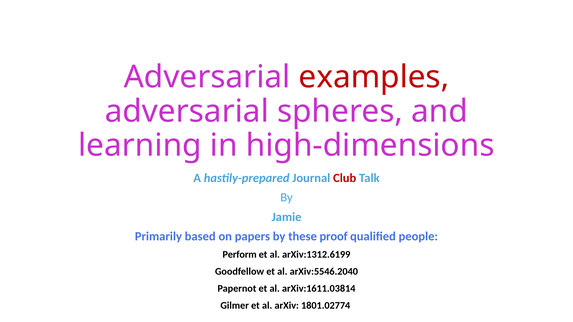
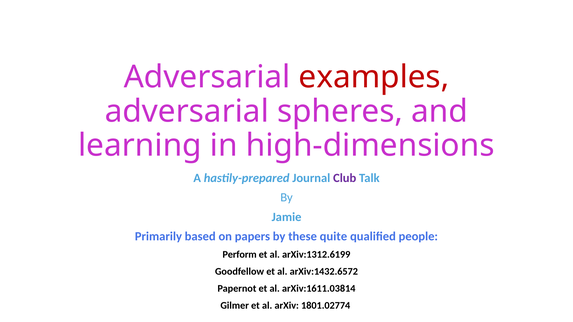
Club colour: red -> purple (345, 178)
proof: proof -> quite (333, 237)
arXiv:5546.2040: arXiv:5546.2040 -> arXiv:1432.6572 (324, 272)
